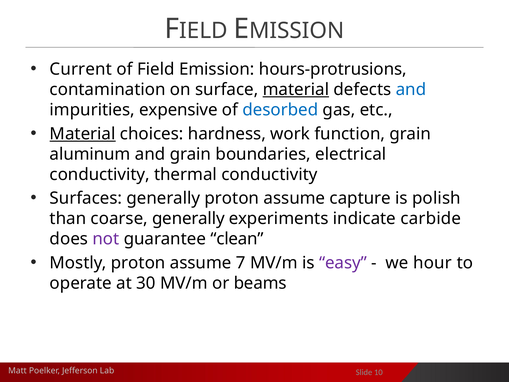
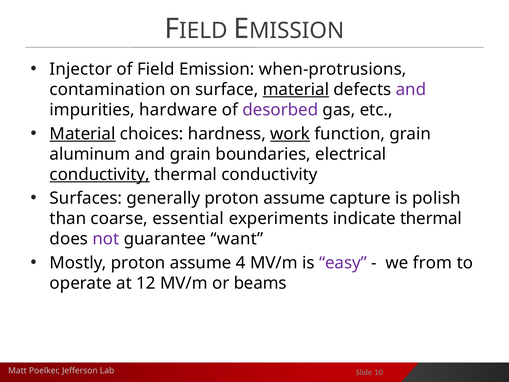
Current: Current -> Injector (81, 69)
hours-protrusions: hours-protrusions -> when-protrusions (333, 69)
and colour: blue -> purple (411, 90)
expensive: expensive -> hardware (178, 110)
desorbed colour: blue -> purple (280, 110)
work underline: none -> present (290, 134)
conductivity underline: none -> present (100, 174)
coarse generally: generally -> essential (188, 218)
indicate carbide: carbide -> thermal (431, 218)
clean: clean -> want (237, 239)
7: 7 -> 4 (241, 263)
hour: hour -> from (432, 263)
30: 30 -> 12 (146, 283)
